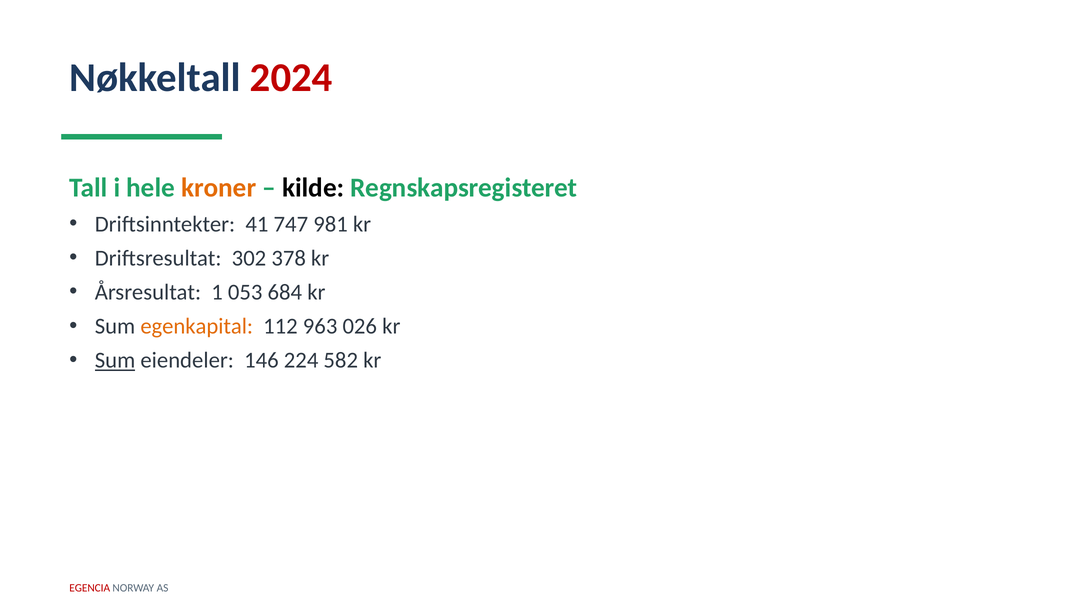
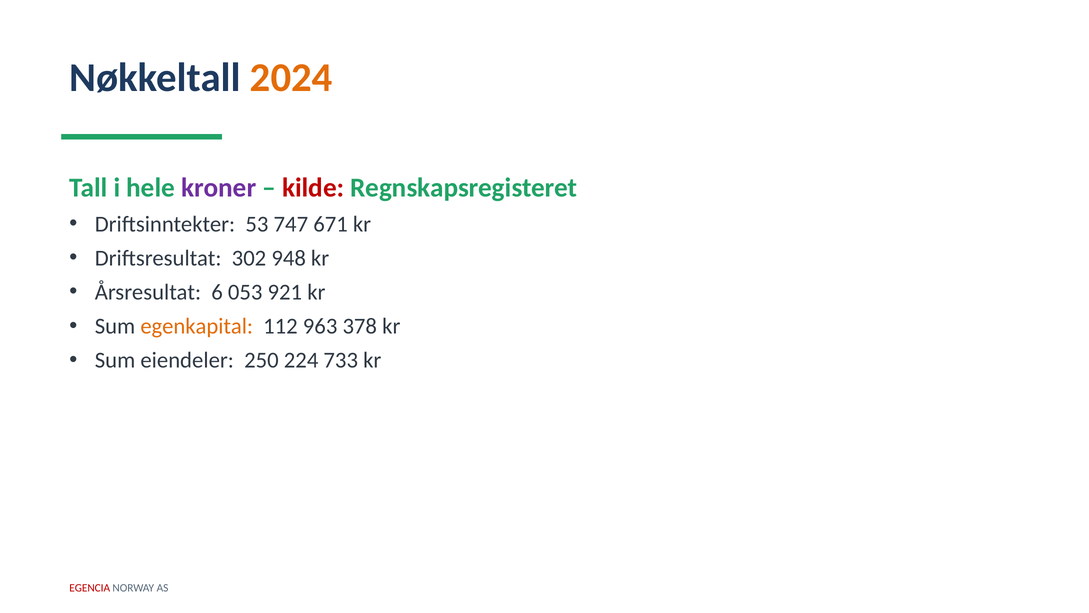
2024 colour: red -> orange (291, 78)
kroner colour: orange -> purple (219, 187)
kilde colour: black -> red (313, 187)
41: 41 -> 53 (257, 224)
981: 981 -> 671 (331, 224)
378: 378 -> 948 (289, 258)
1: 1 -> 6 (217, 292)
684: 684 -> 921 (285, 292)
026: 026 -> 378 (360, 326)
Sum underline: present -> none (115, 360)
146: 146 -> 250 (261, 360)
582: 582 -> 733 (341, 360)
